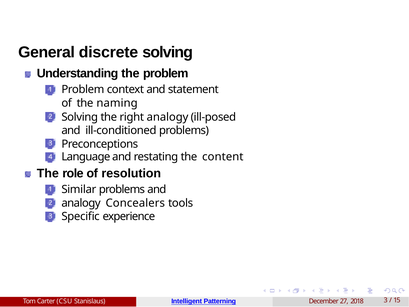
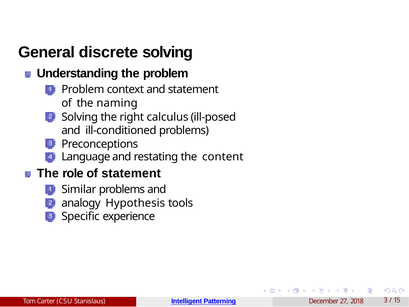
right analogy: analogy -> calculus (168, 117)
of resolution: resolution -> statement (131, 173)
Concealers: Concealers -> Hypothesis (135, 203)
